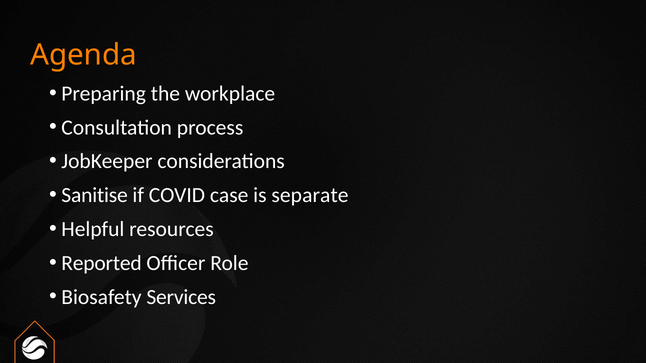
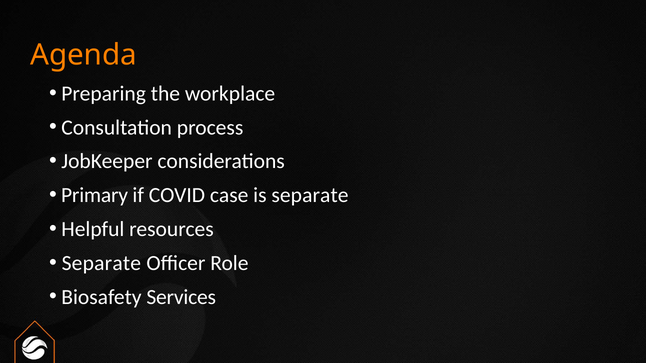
Sanitise: Sanitise -> Primary (95, 195)
Reported: Reported -> Separate (101, 263)
